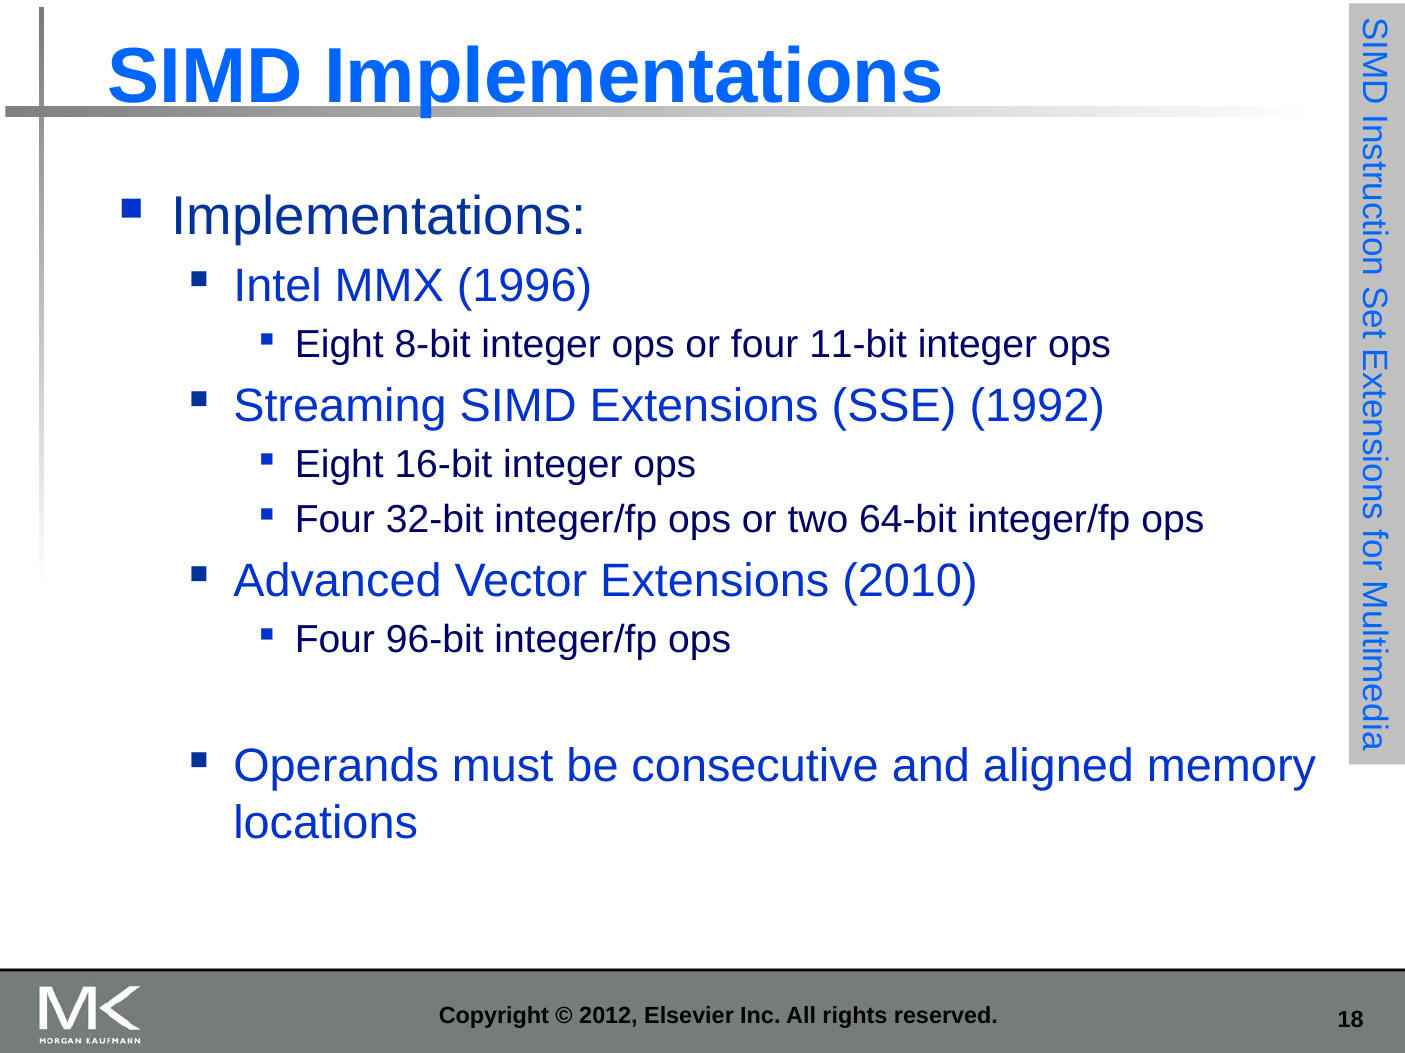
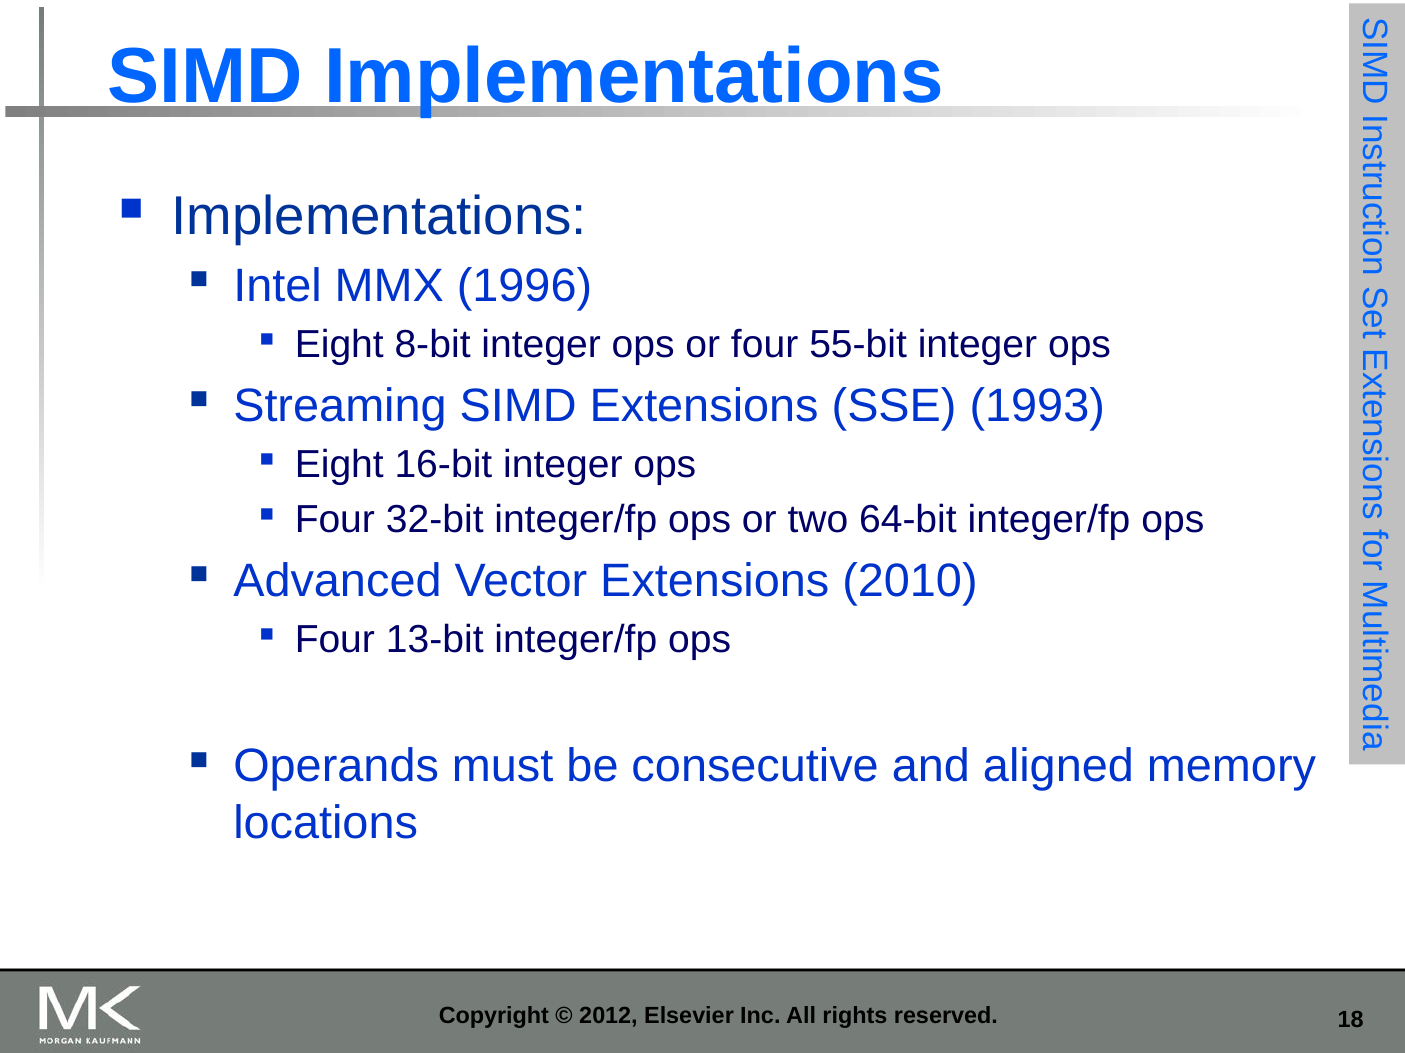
11-bit: 11-bit -> 55-bit (858, 345)
1992: 1992 -> 1993 (1037, 406)
96-bit: 96-bit -> 13-bit (435, 640)
